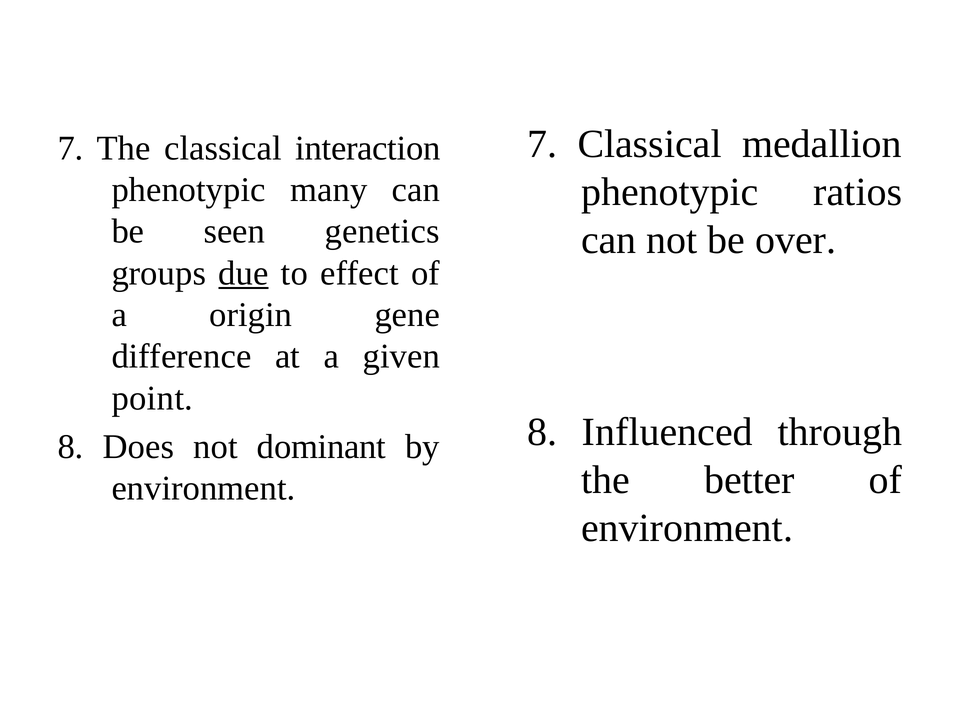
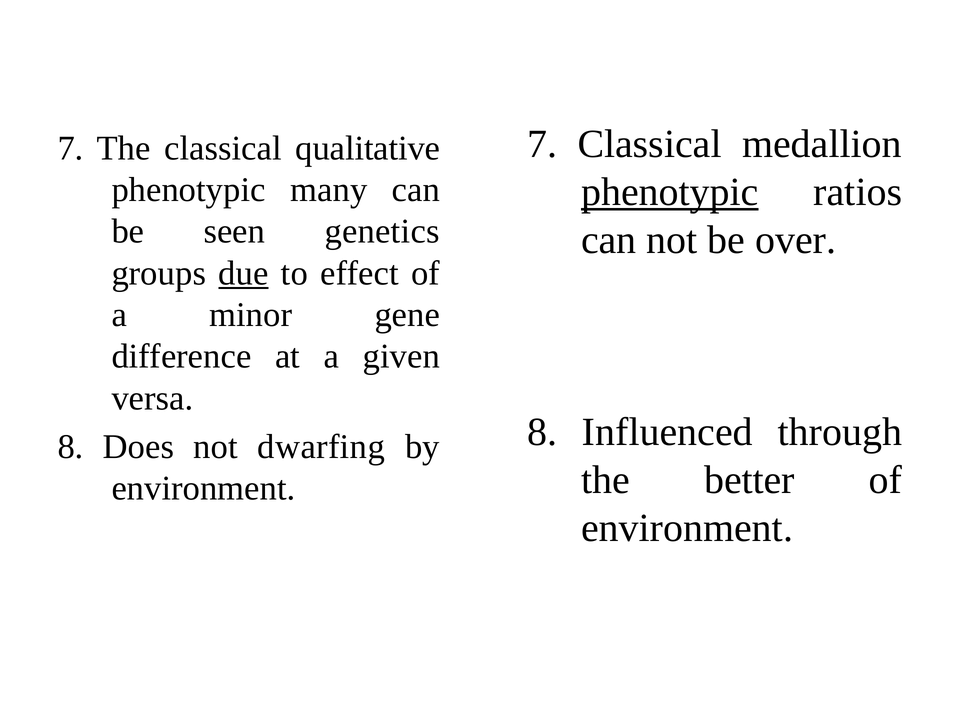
interaction: interaction -> qualitative (368, 148)
phenotypic underline: none -> present (670, 192)
origin: origin -> minor (251, 315)
point: point -> versa (153, 398)
dominant: dominant -> dwarfing (321, 447)
